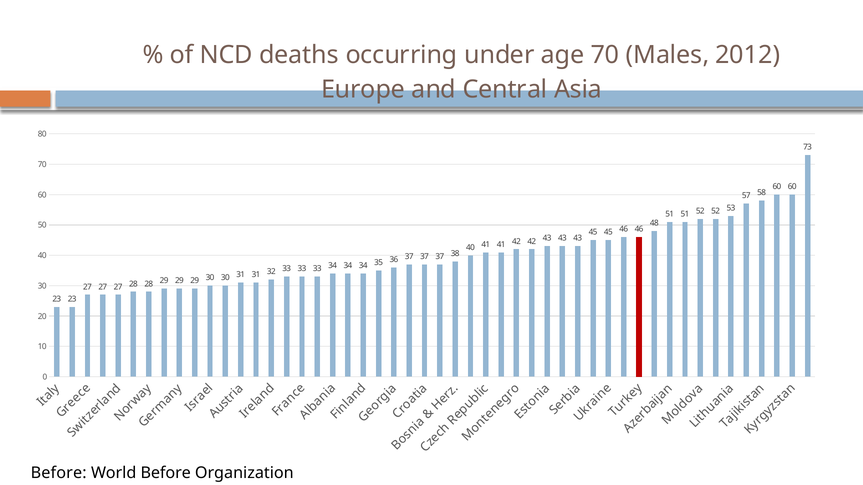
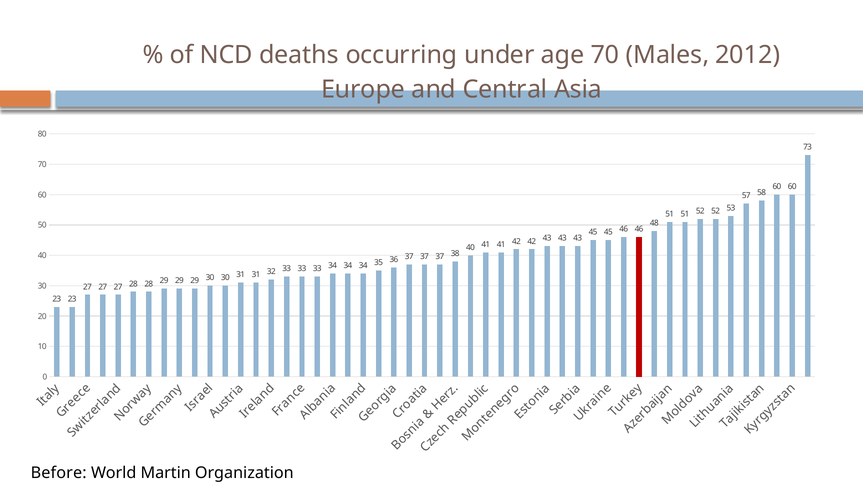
World Before: Before -> Martin (166, 473)
